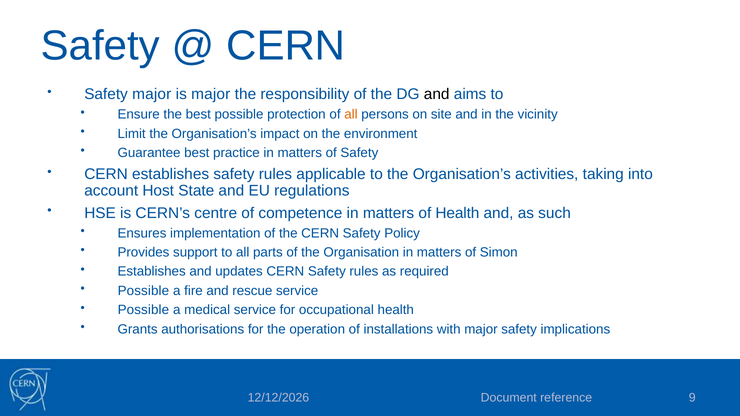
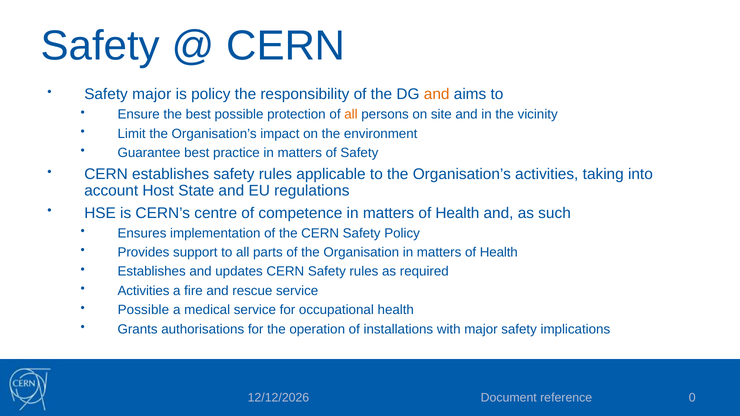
is major: major -> policy (211, 94)
and colour: black -> orange (437, 94)
Simon: Simon -> Health (499, 252)
Possible: Possible -> Activities (144, 291)
9: 9 -> 0 (692, 398)
